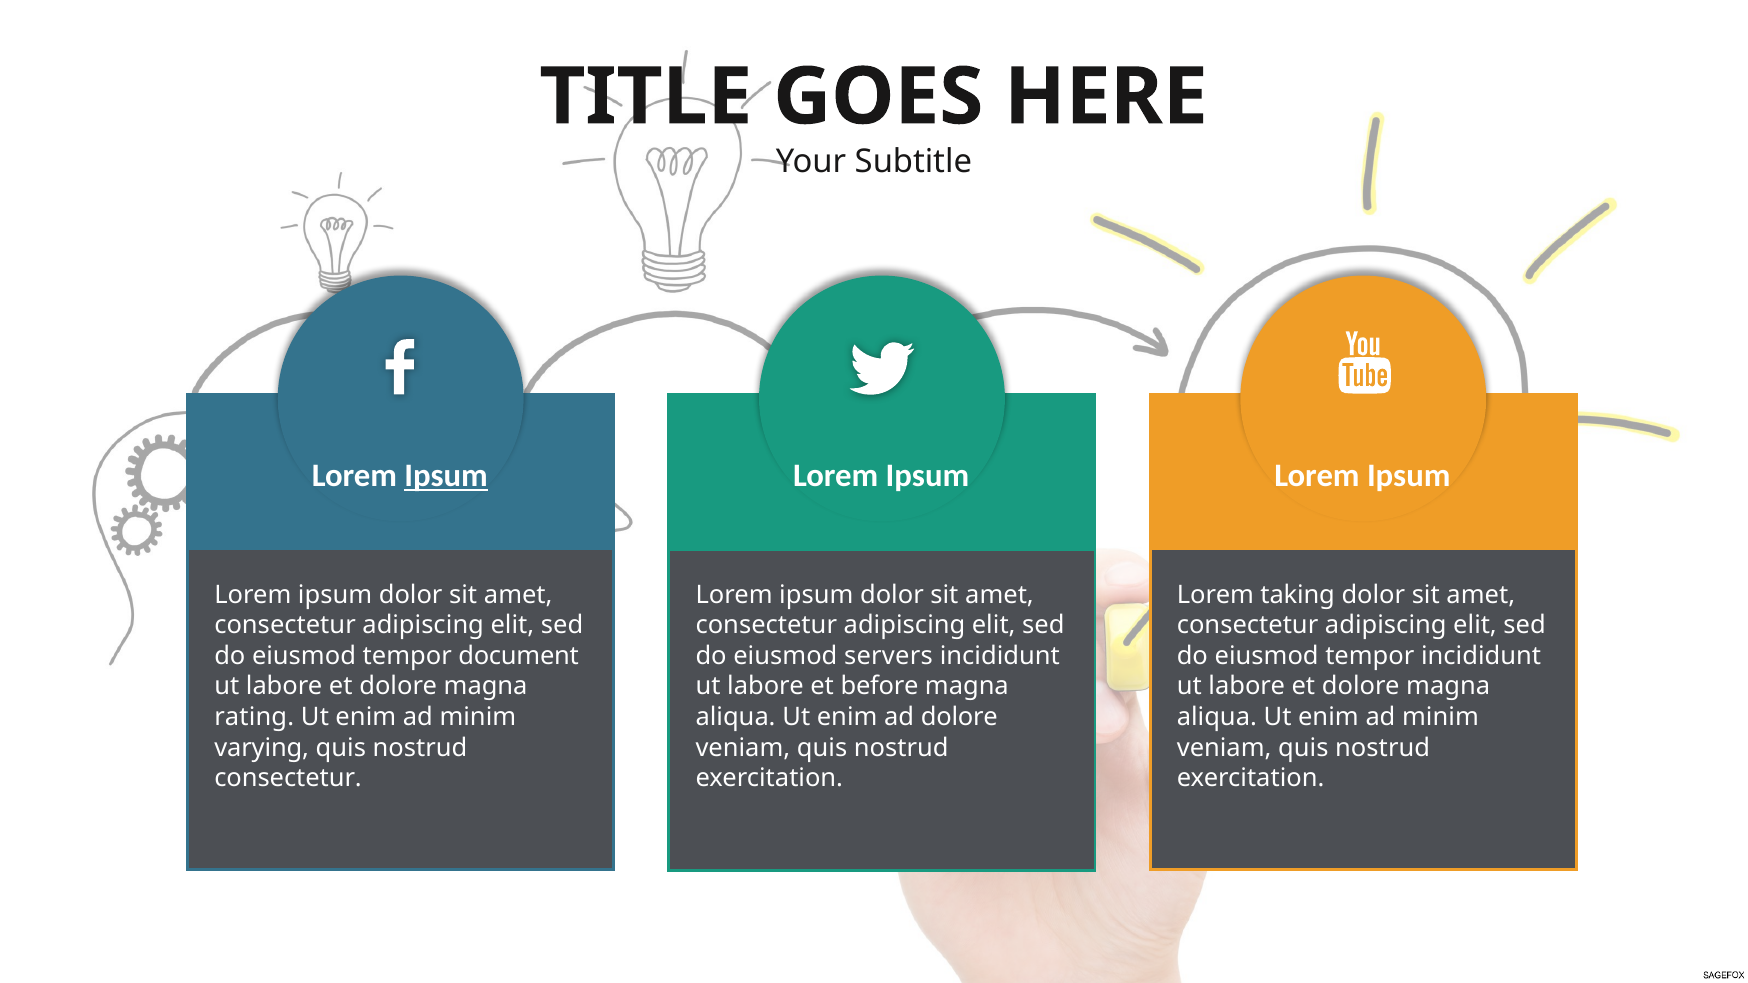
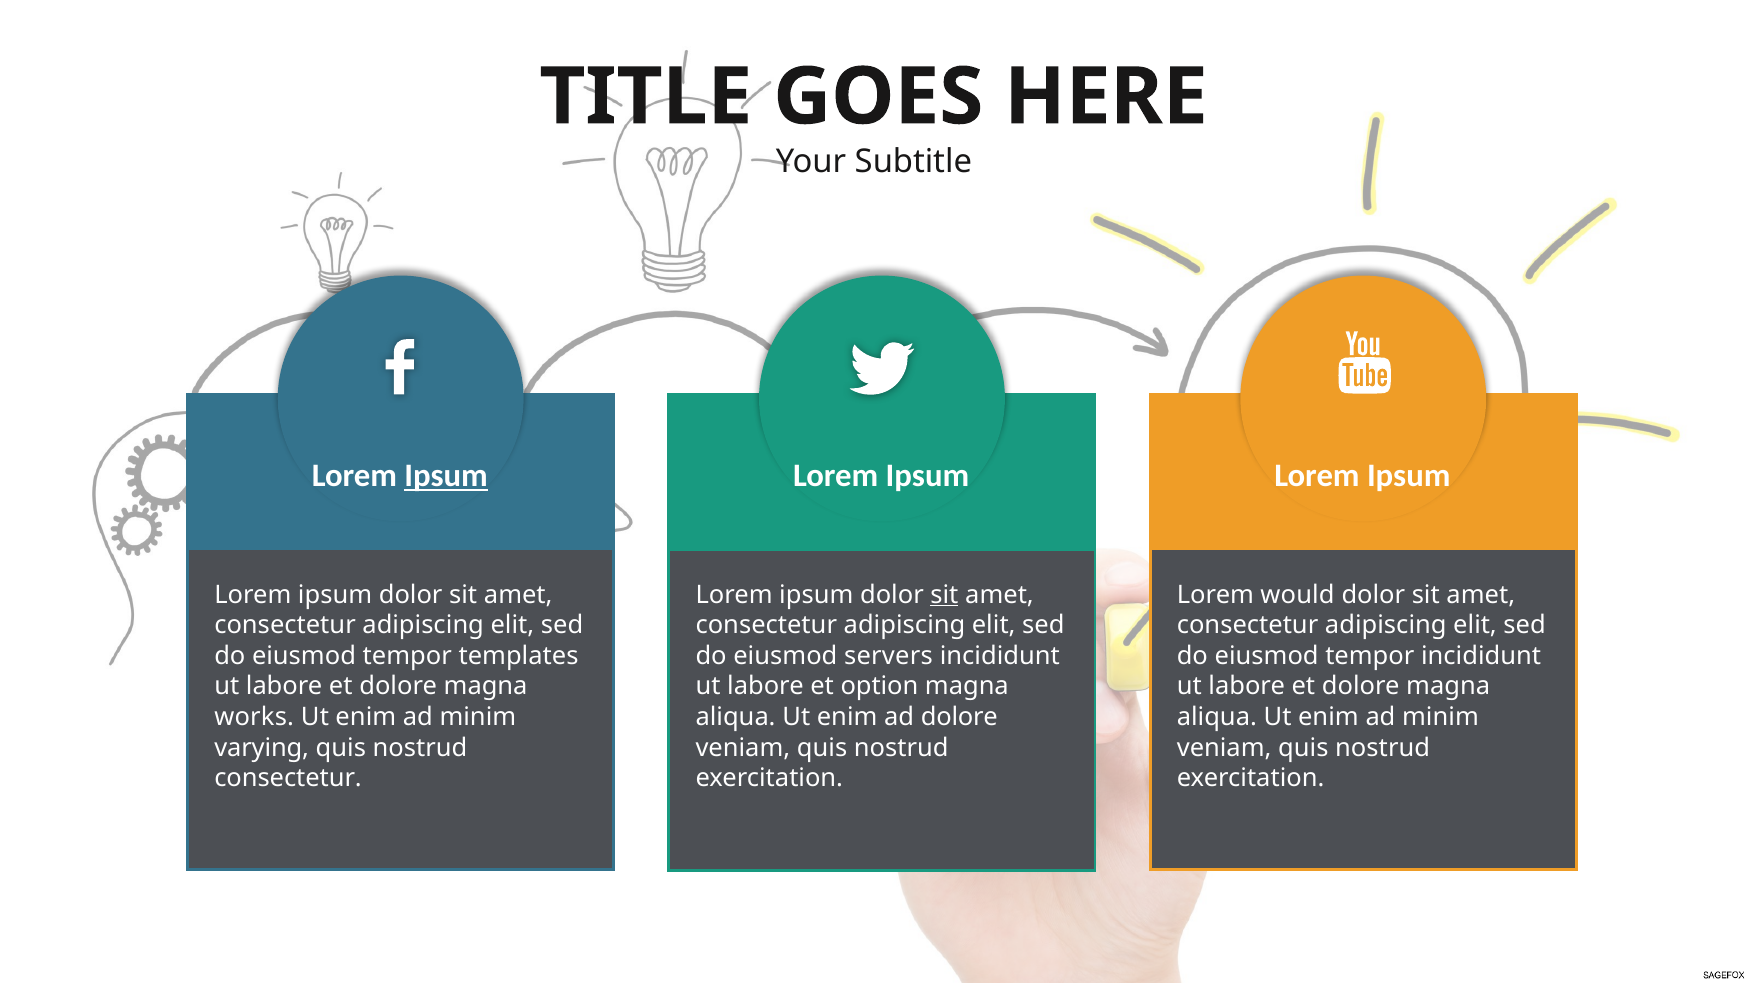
sit underline: none -> present (944, 595)
taking: taking -> would (1298, 595)
document: document -> templates (519, 656)
before: before -> option (879, 687)
rating: rating -> works (254, 717)
